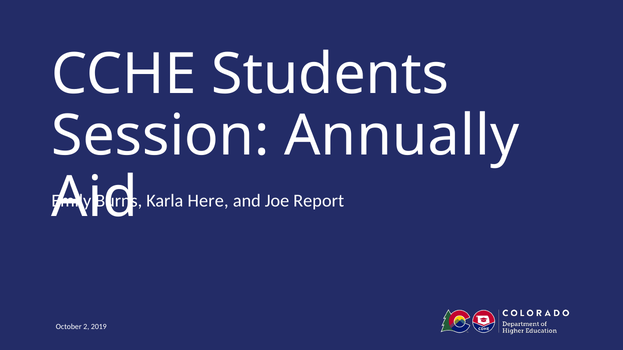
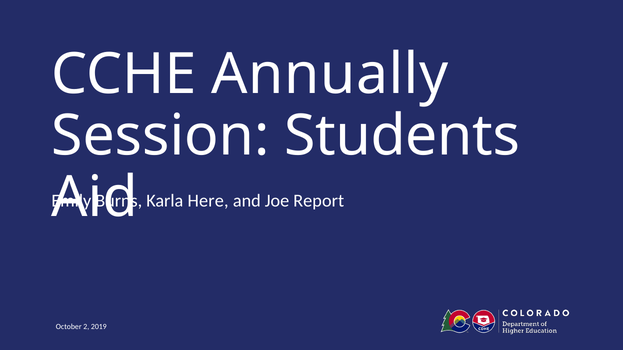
Students: Students -> Annually (330, 74)
Annually: Annually -> Students (402, 136)
